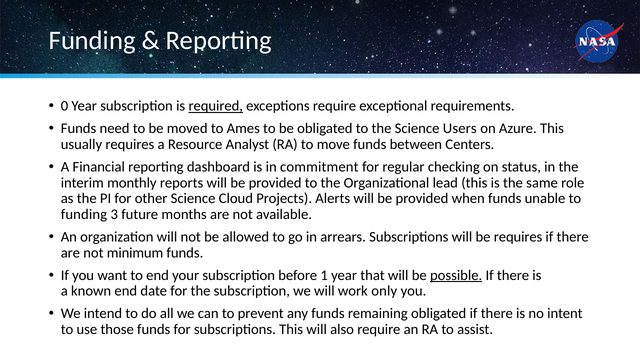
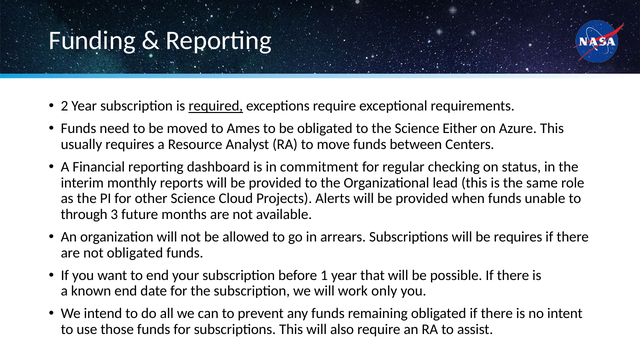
0: 0 -> 2 (65, 106)
Users: Users -> Either (460, 129)
funding: funding -> through (84, 214)
not minimum: minimum -> obligated (135, 253)
possible underline: present -> none (456, 275)
